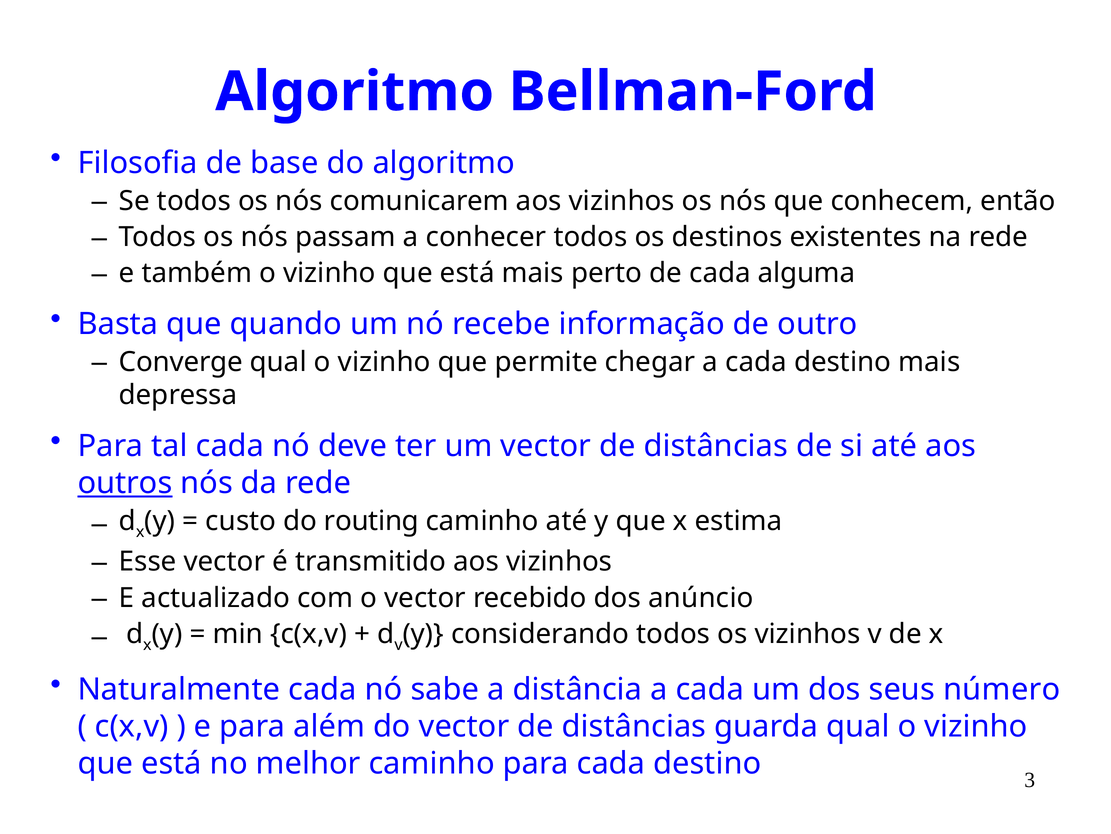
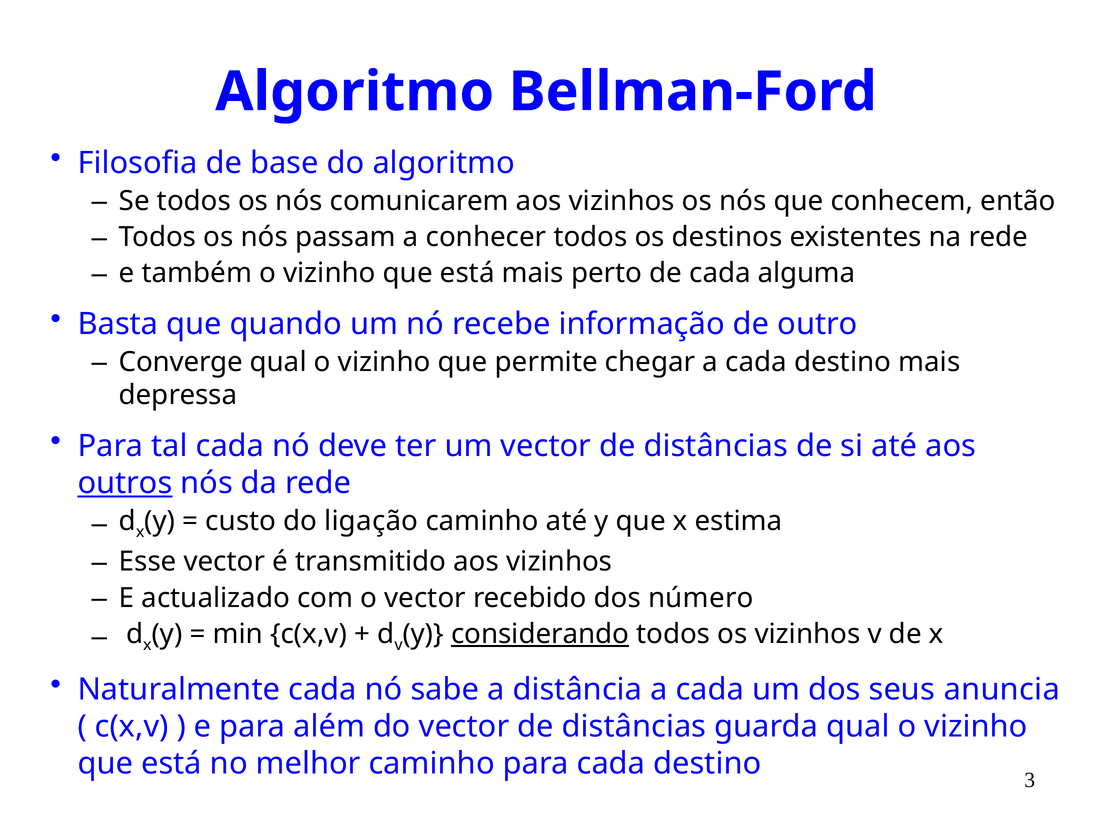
routing: routing -> ligação (371, 521)
anúncio: anúncio -> número (701, 597)
considerando underline: none -> present (540, 633)
número: número -> anuncia (1002, 689)
